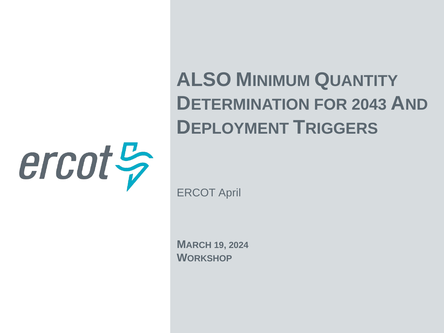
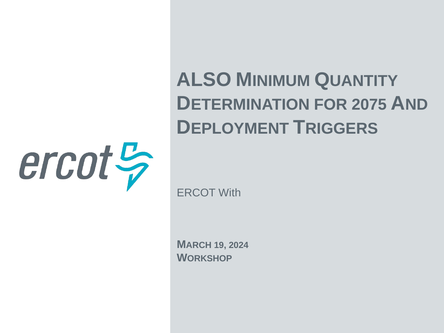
2043: 2043 -> 2075 (369, 105)
April: April -> With (230, 193)
